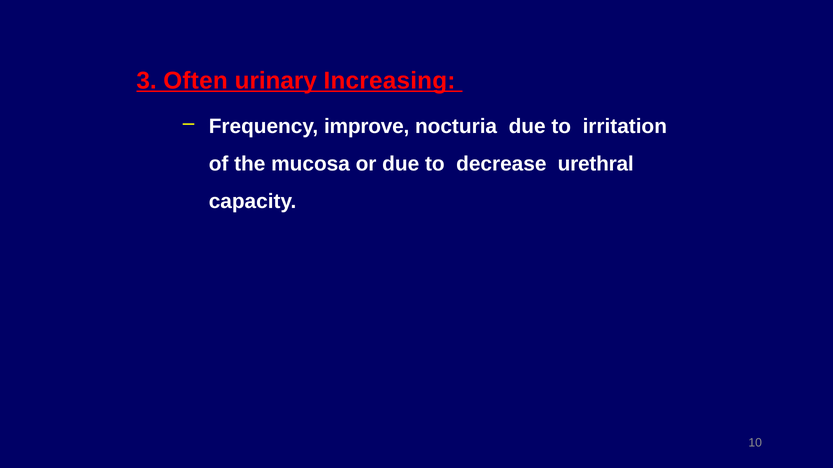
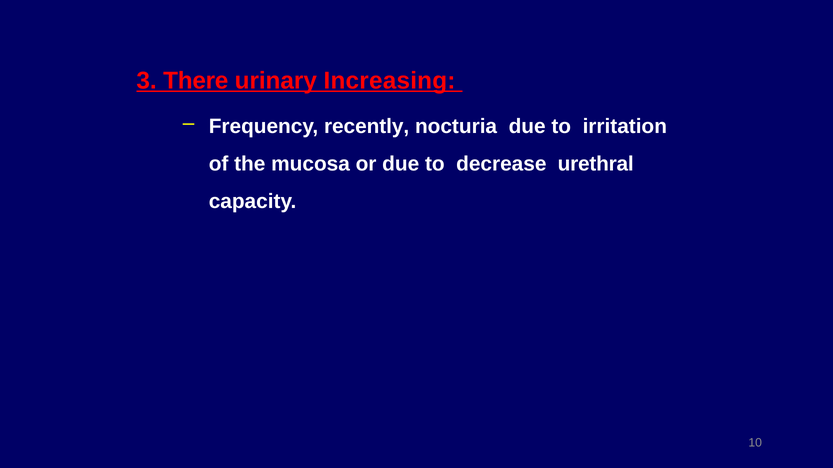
Often: Often -> There (196, 81)
improve: improve -> recently (367, 126)
